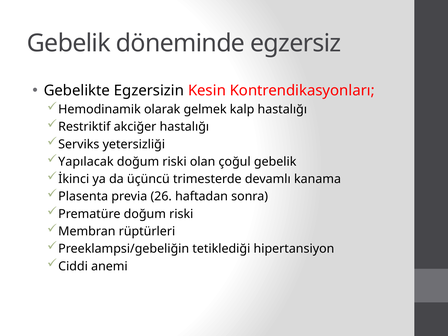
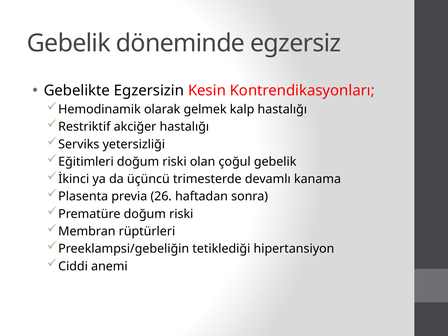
Yapılacak: Yapılacak -> Eğitimleri (86, 162)
